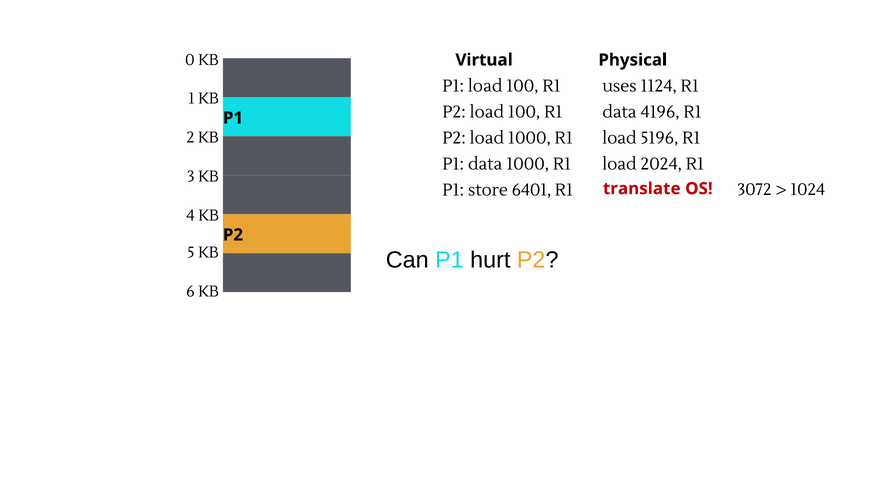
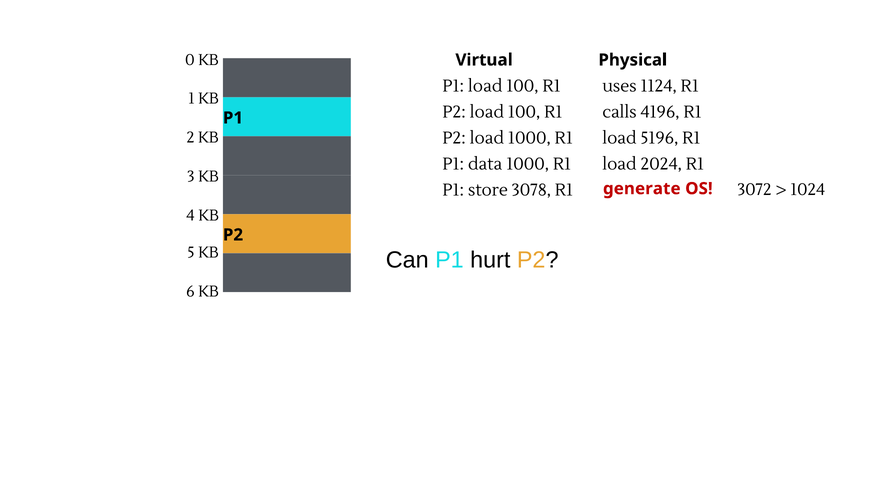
R1 data: data -> calls (619, 112)
6401: 6401 -> 3078 (531, 190)
translate: translate -> generate (642, 189)
